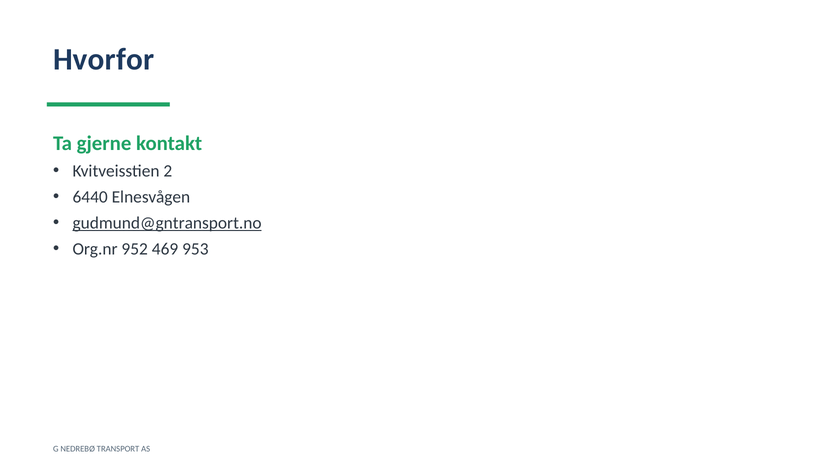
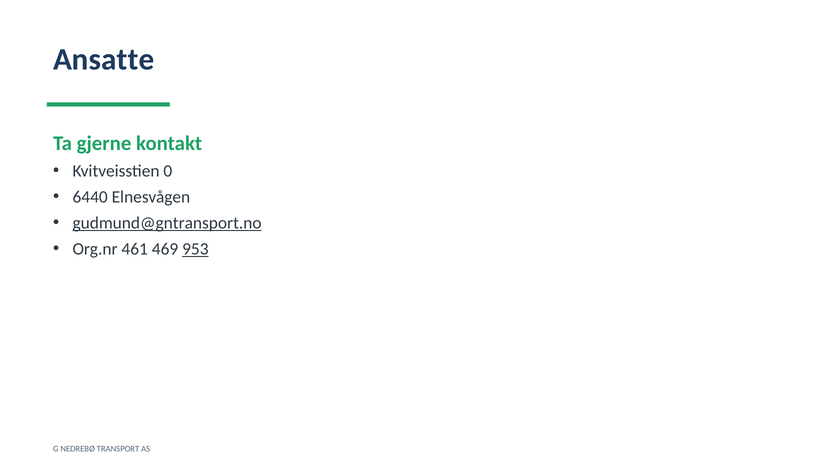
Hvorfor: Hvorfor -> Ansatte (104, 59)
2: 2 -> 0 (168, 171)
952: 952 -> 461 (135, 249)
953 underline: none -> present (195, 249)
